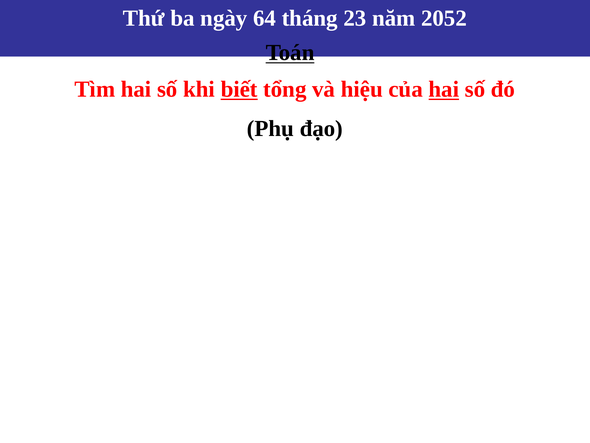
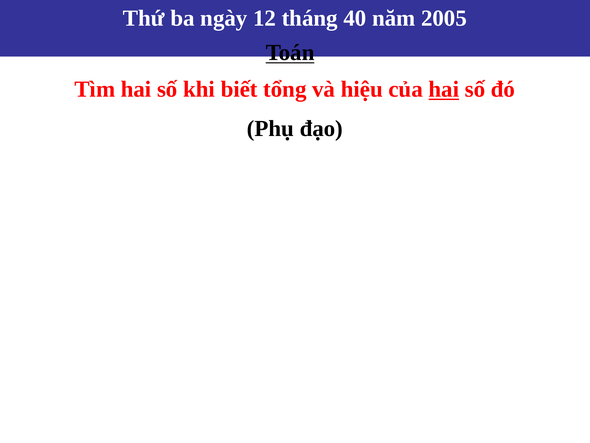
64: 64 -> 12 (265, 18)
23: 23 -> 40 (355, 18)
2052: 2052 -> 2005 (444, 18)
biết underline: present -> none (239, 89)
